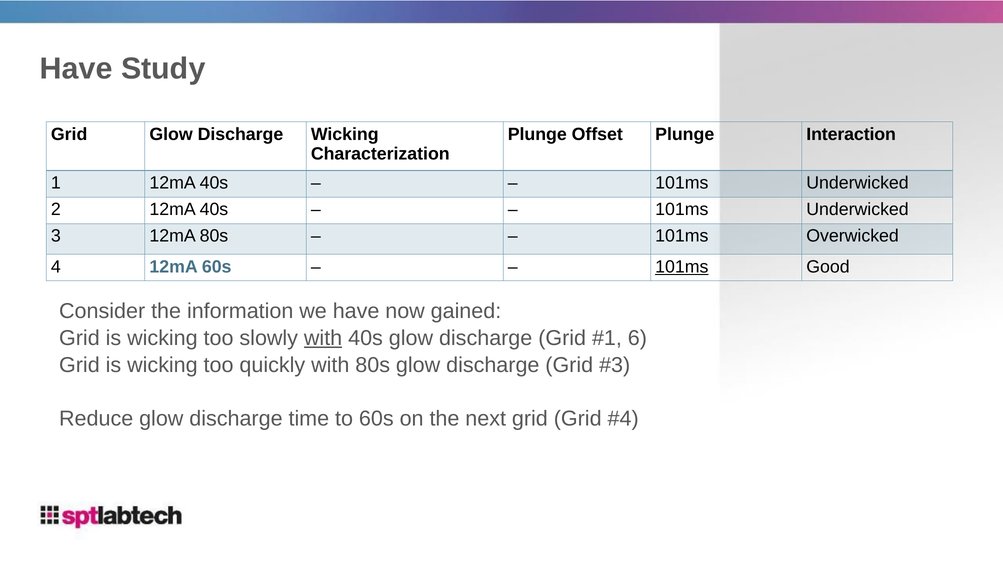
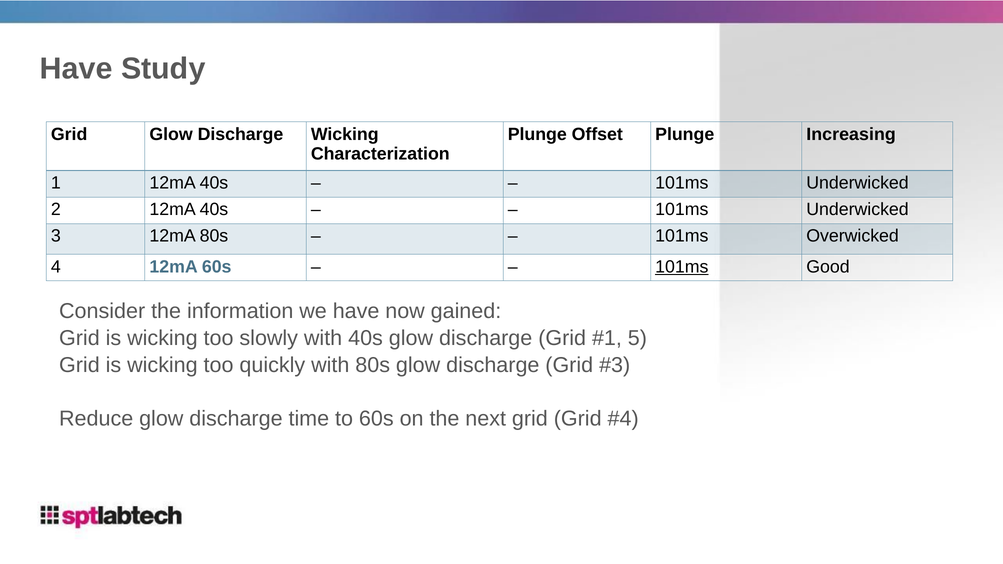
Interaction: Interaction -> Increasing (851, 134)
with underline: present -> none (323, 338)
6: 6 -> 5 (637, 338)
